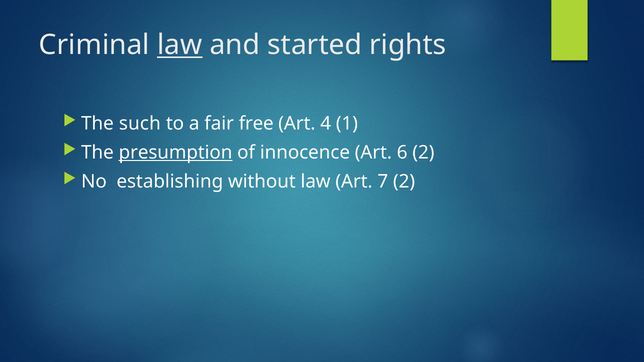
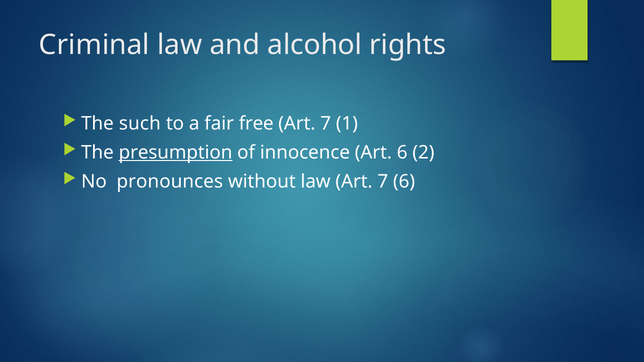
law underline: present -> none (180, 45)
started: started -> alcohol (315, 45)
4: 4 -> 7 (326, 123)
establishing: establishing -> pronounces (170, 182)
7 2: 2 -> 6 (404, 182)
